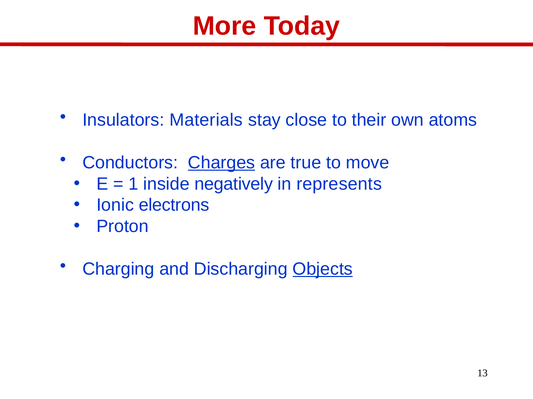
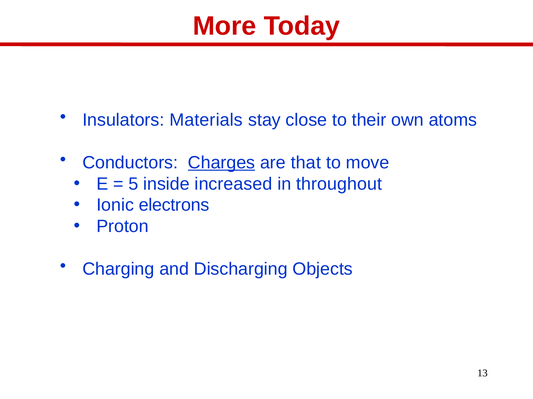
true: true -> that (306, 163)
1: 1 -> 5 (133, 184)
negatively: negatively -> increased (234, 184)
represents: represents -> throughout (339, 184)
Objects underline: present -> none (323, 269)
